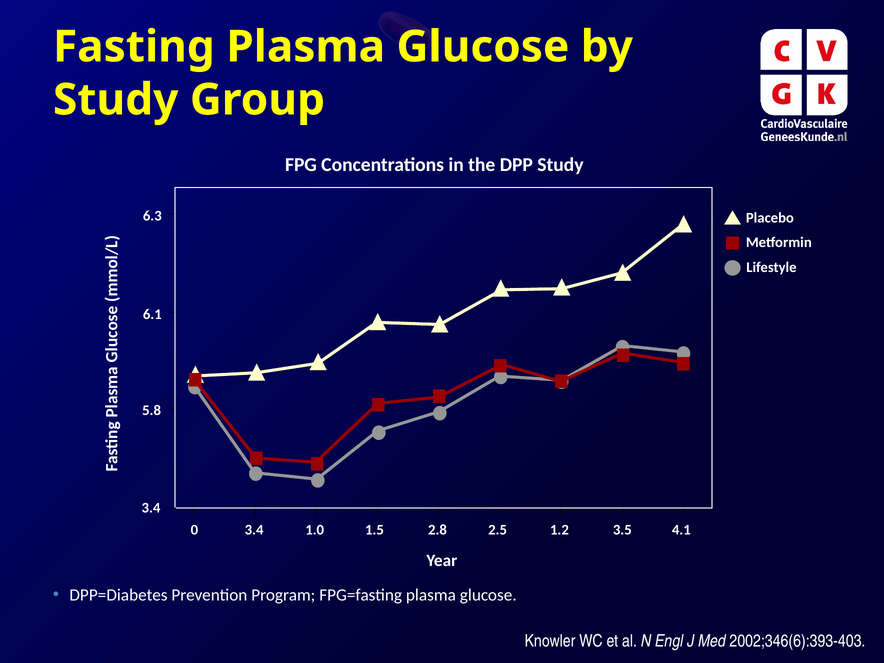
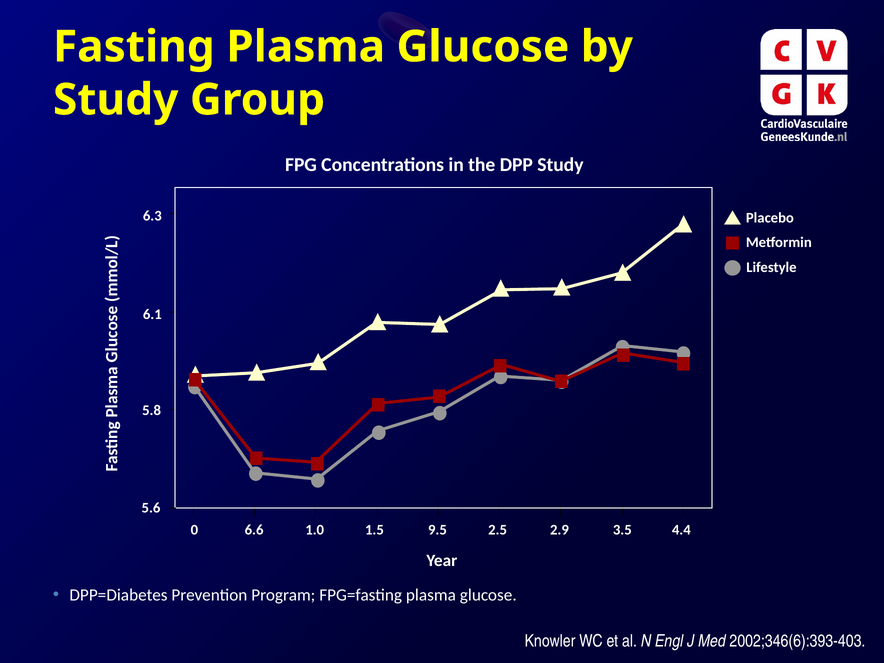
3.4: 3.4 -> 5.6 (151, 508)
3.4: 3.4 -> 6.6 (254, 530)
2.8: 2.8 -> 9.5 (437, 530)
1.2: 1.2 -> 2.9 (559, 530)
4.1: 4.1 -> 4.4 (681, 530)
